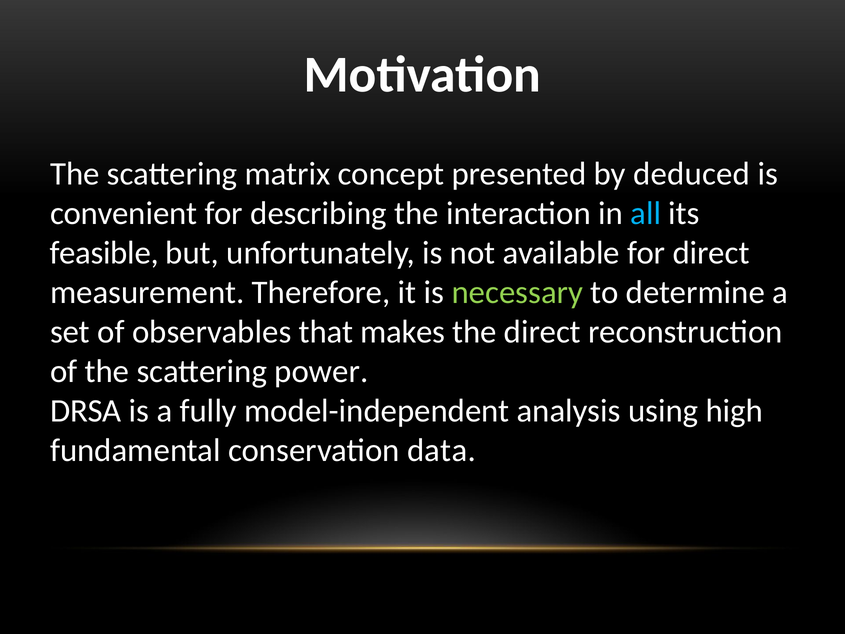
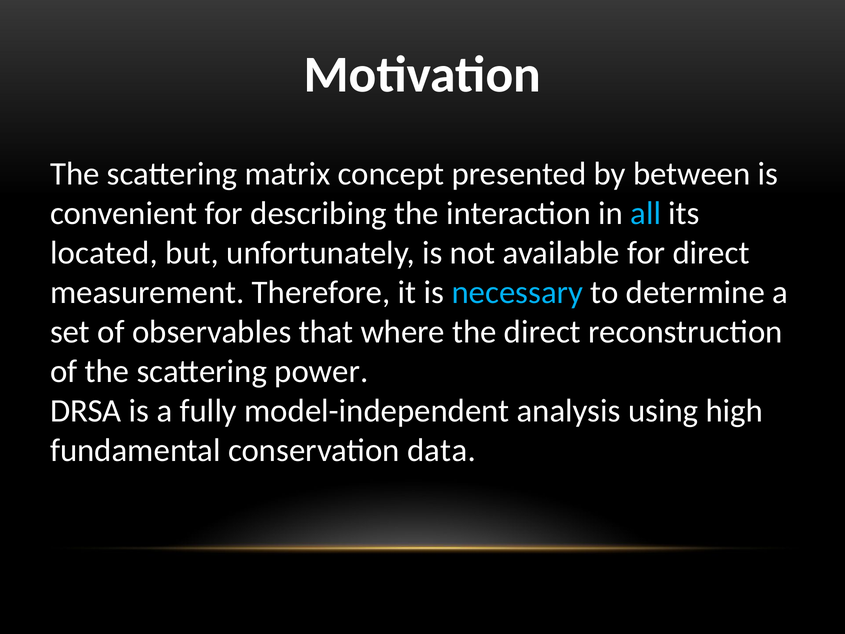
deduced: deduced -> between (692, 174)
feasible: feasible -> located (104, 253)
necessary colour: light green -> light blue (517, 292)
makes: makes -> where (403, 332)
